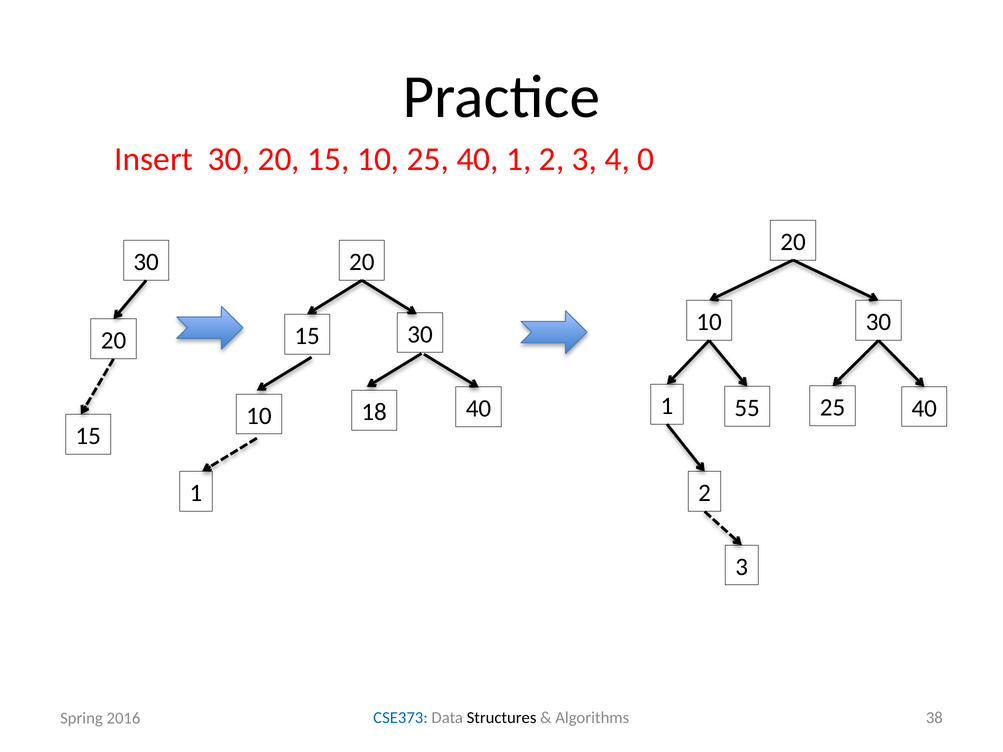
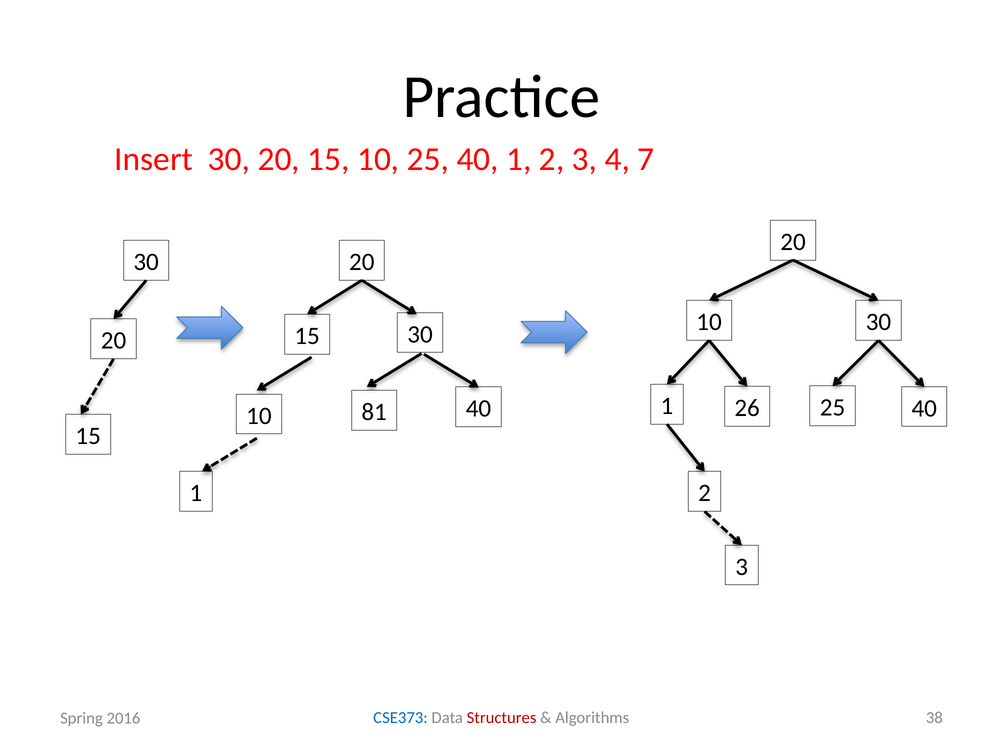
0: 0 -> 7 (646, 160)
55: 55 -> 26 (747, 408)
18: 18 -> 81 (374, 412)
Structures colour: black -> red (502, 718)
